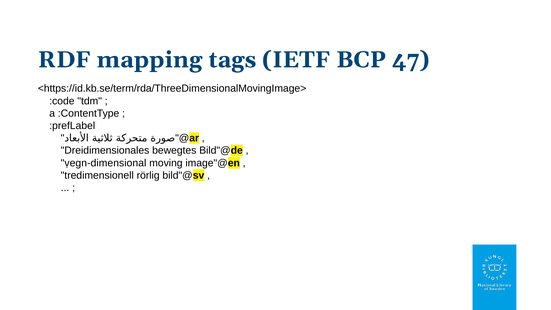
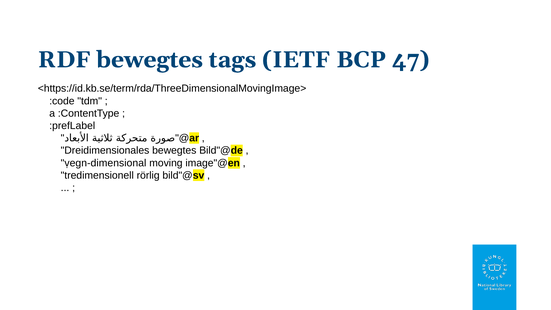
RDF mapping: mapping -> bewegtes (150, 60)
